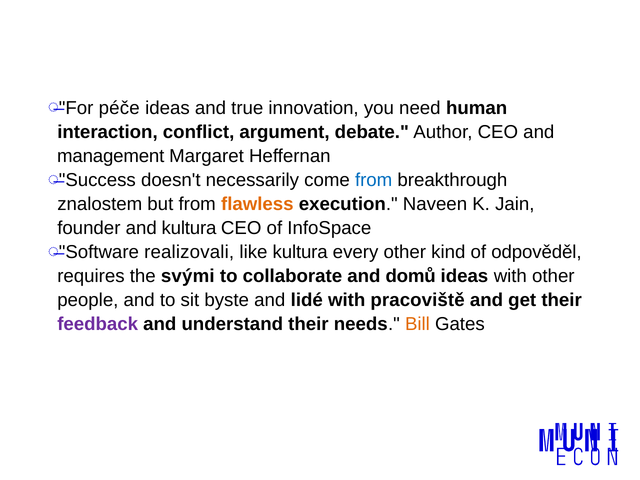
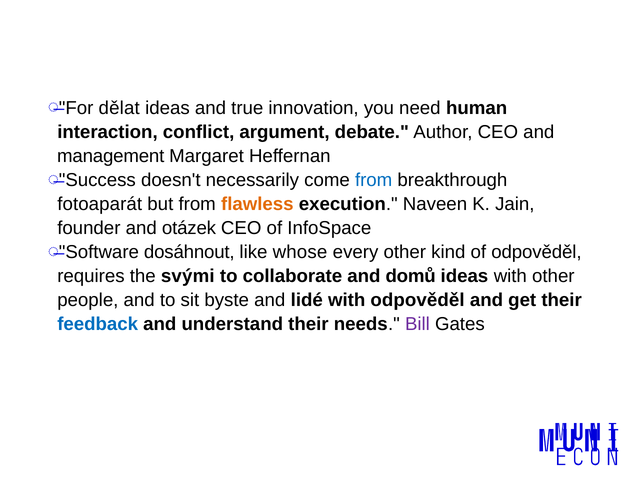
péče: péče -> dělat (119, 108)
znalostem: znalostem -> fotoaparát (100, 204)
and kultura: kultura -> otázek (189, 228)
realizovali: realizovali -> dosáhnout (189, 252)
like kultura: kultura -> whose (300, 252)
with pracoviště: pracoviště -> odpověděl (418, 300)
feedback colour: purple -> blue (98, 324)
Bill colour: orange -> purple (417, 324)
